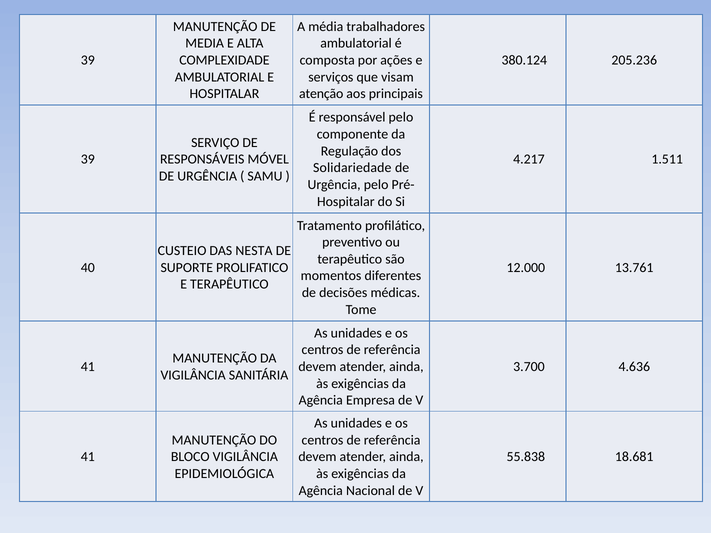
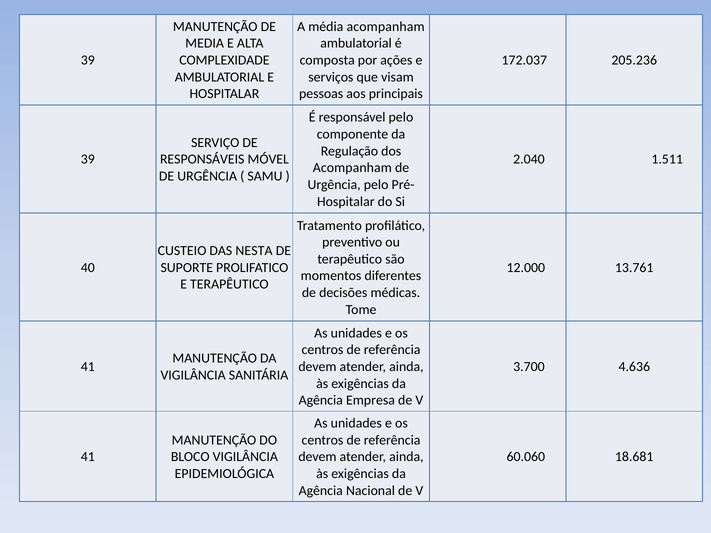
média trabalhadores: trabalhadores -> acompanham (386, 27)
380.124: 380.124 -> 172.037 (524, 60)
atenção: atenção -> pessoas (321, 94)
4.217: 4.217 -> 2.040 (529, 159)
Solidariedade: Solidariedade -> Acompanham (352, 168)
55.838: 55.838 -> 60.060 (526, 457)
